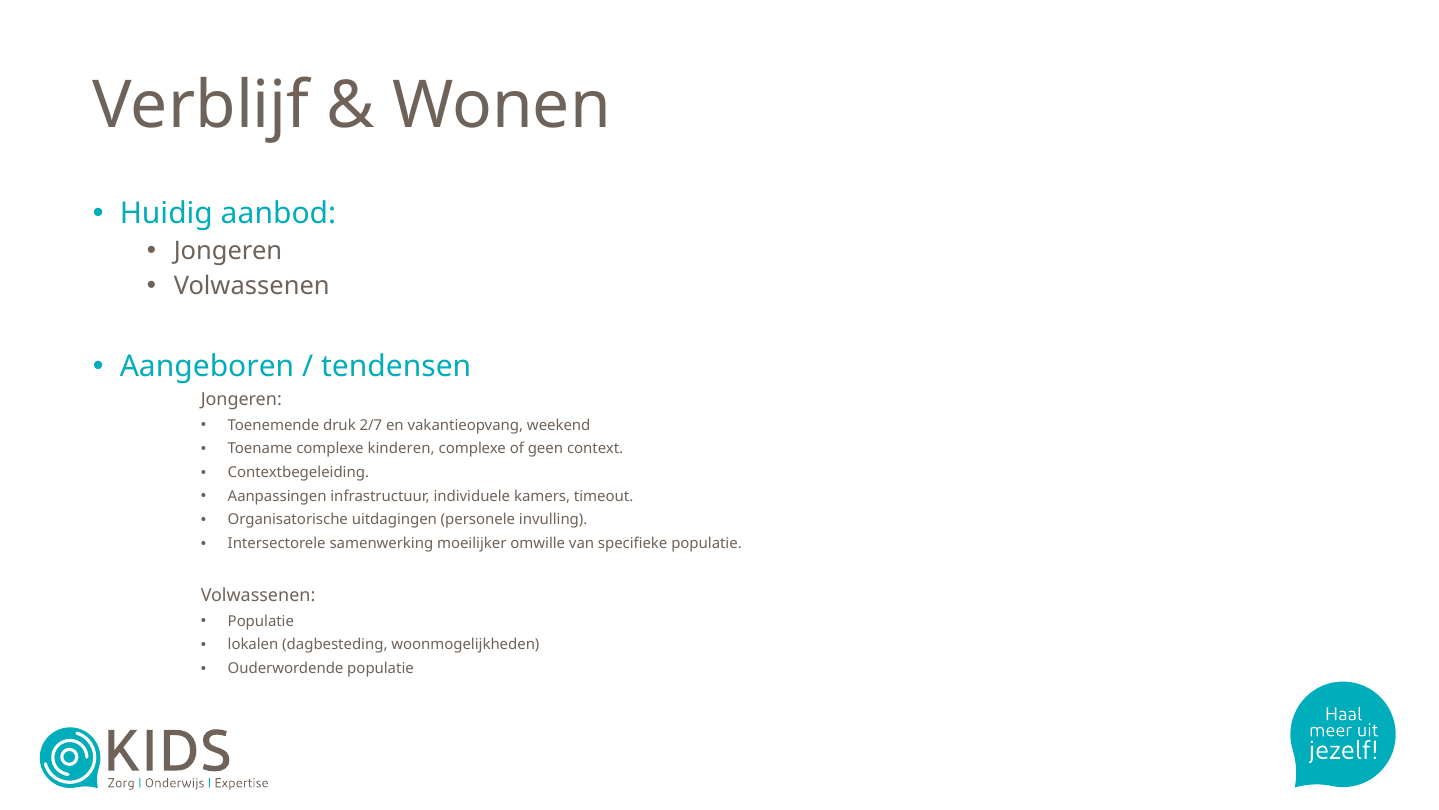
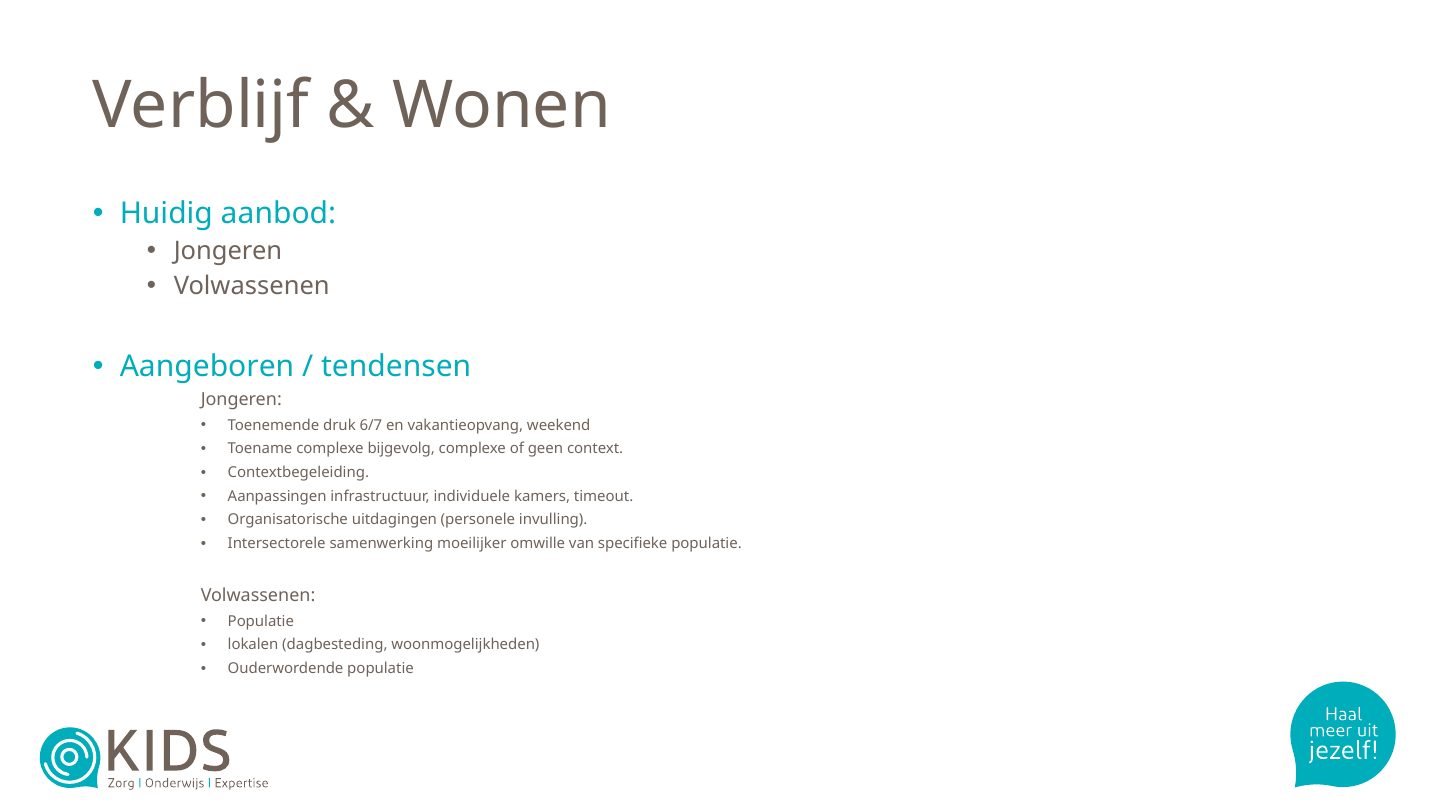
2/7: 2/7 -> 6/7 (371, 425)
kinderen: kinderen -> bijgevolg (401, 449)
